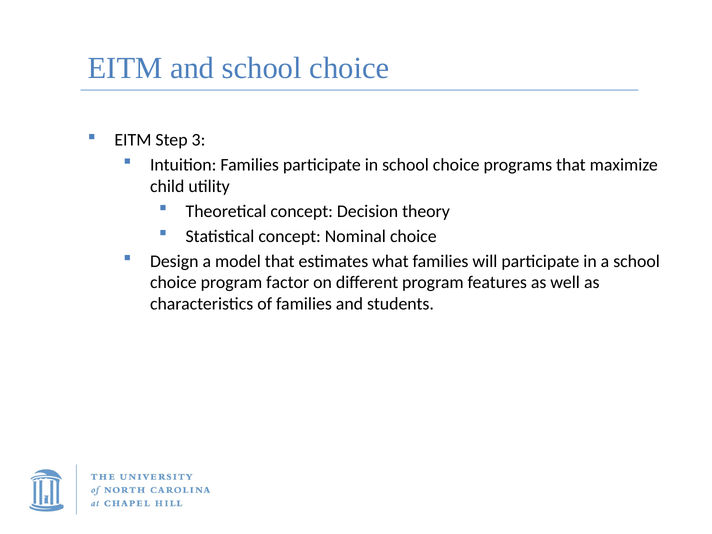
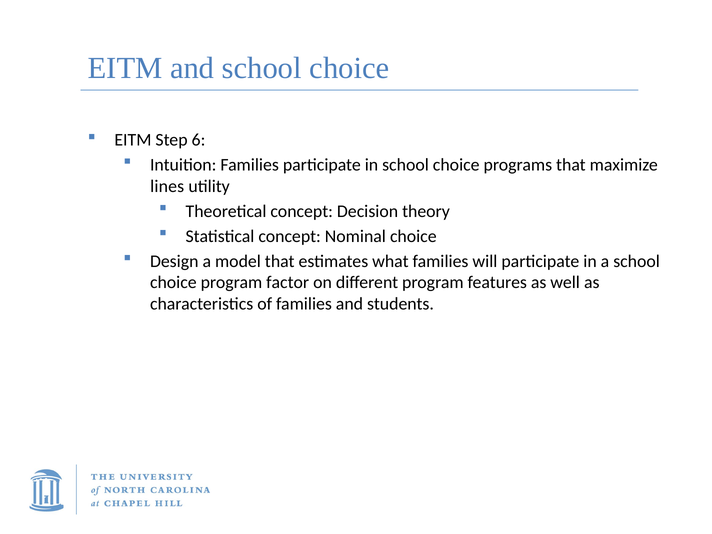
3: 3 -> 6 (199, 140)
child: child -> lines (167, 186)
